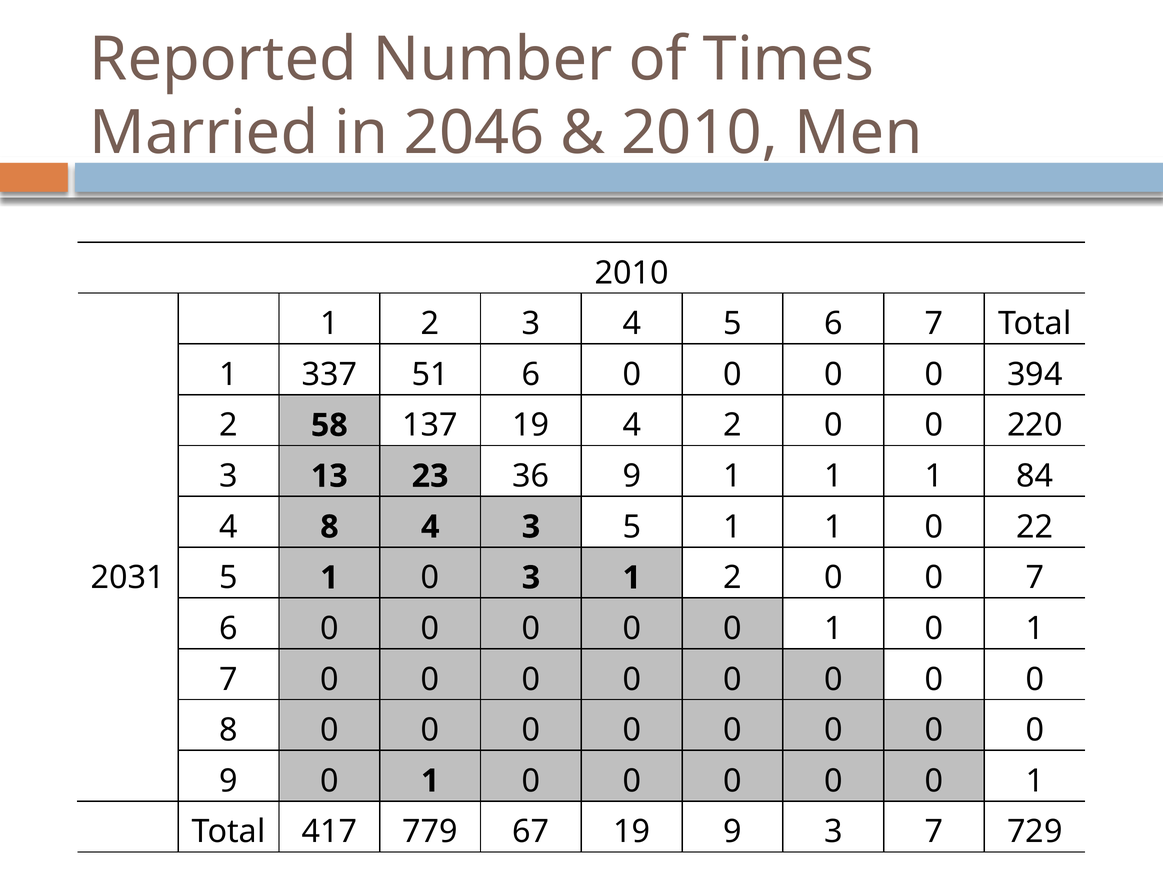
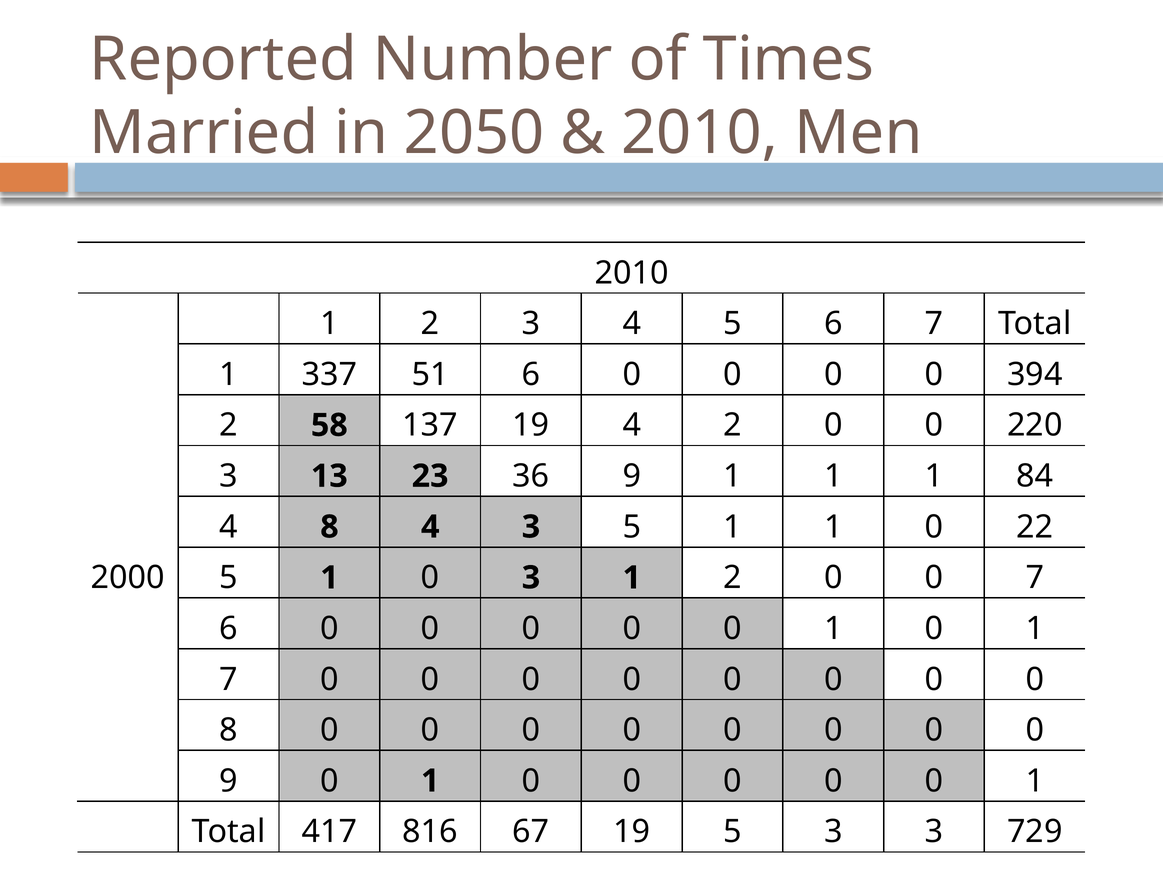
2046: 2046 -> 2050 (474, 133)
2031: 2031 -> 2000 (128, 578)
779: 779 -> 816 (430, 832)
19 9: 9 -> 5 (733, 832)
3 7: 7 -> 3 (934, 832)
